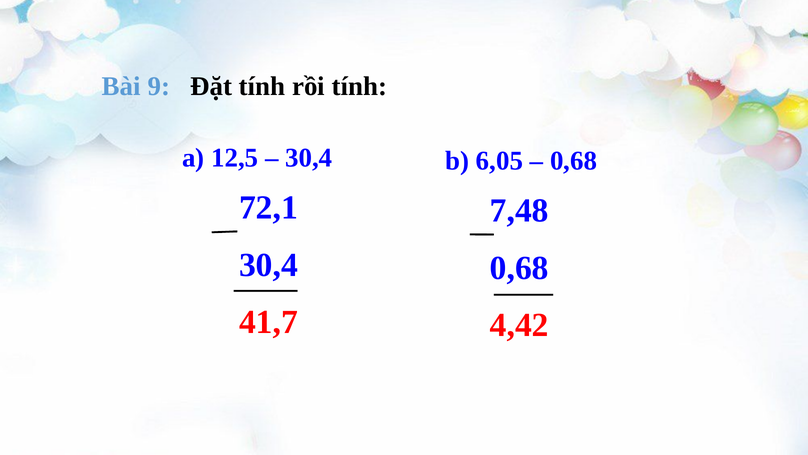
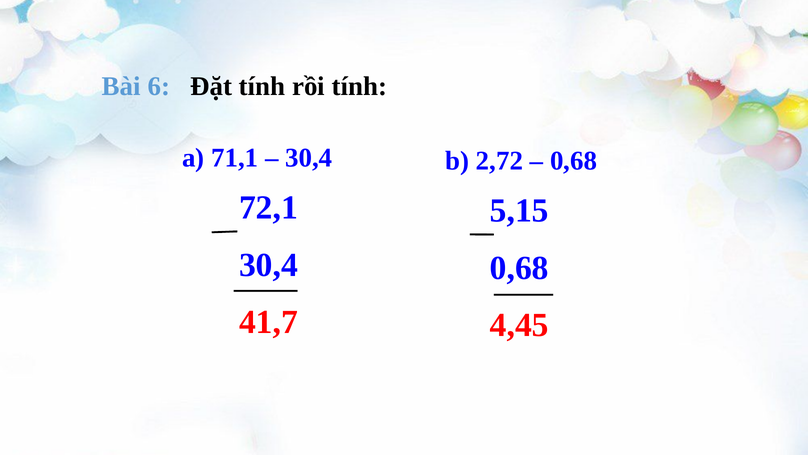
9: 9 -> 6 (159, 86)
12,5: 12,5 -> 71,1 (235, 158)
6,05: 6,05 -> 2,72 (500, 161)
7,48: 7,48 -> 5,15 (519, 210)
4,42: 4,42 -> 4,45 (519, 325)
